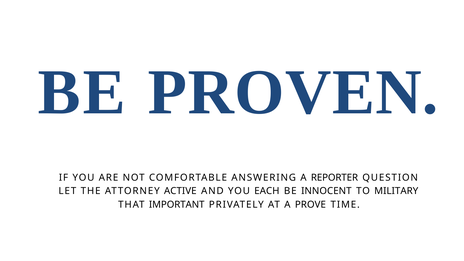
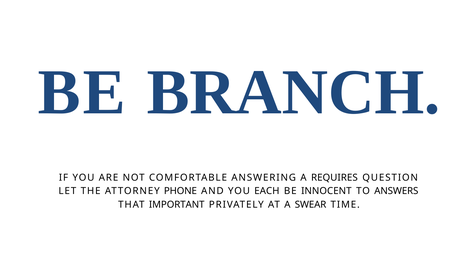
PROVEN: PROVEN -> BRANCH (293, 92)
REPORTER: REPORTER -> REQUIRES (334, 178)
ACTIVE: ACTIVE -> PHONE (180, 191)
MILITARY: MILITARY -> ANSWERS (396, 191)
PROVE: PROVE -> SWEAR (311, 205)
